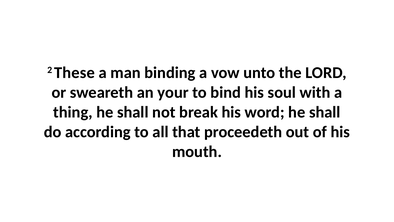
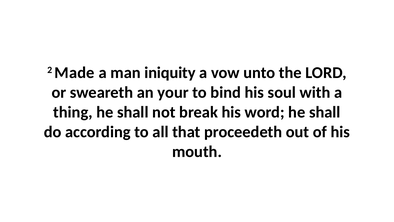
These: These -> Made (74, 73)
binding: binding -> iniquity (170, 73)
